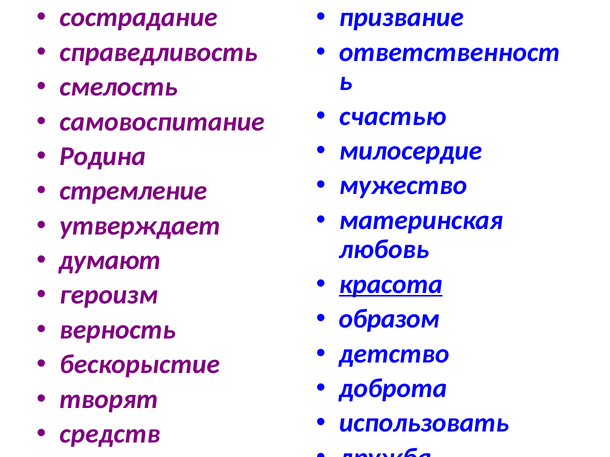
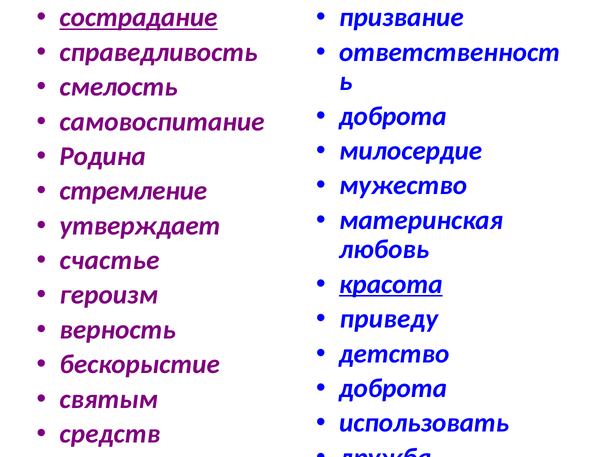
сострадание underline: none -> present (138, 18)
счастью: счастью -> доброта (393, 116)
думают: думают -> счастье (110, 261)
образом: образом -> приведу (389, 319)
творят: творят -> святым (109, 400)
